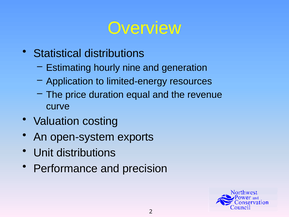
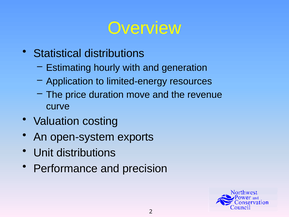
nine: nine -> with (131, 68)
equal: equal -> move (138, 95)
